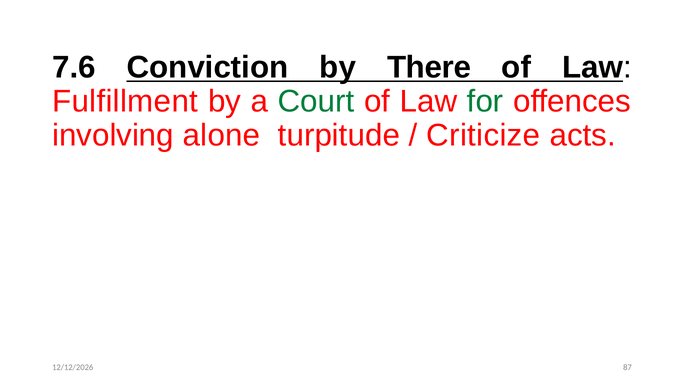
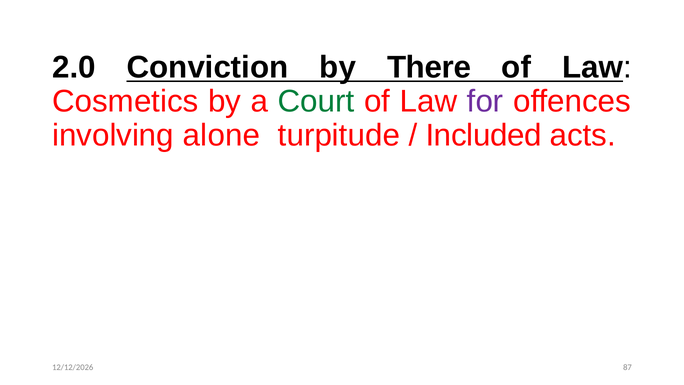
7.6: 7.6 -> 2.0 (74, 67)
Fulfillment: Fulfillment -> Cosmetics (125, 101)
for colour: green -> purple (485, 101)
Criticize: Criticize -> Included (484, 135)
